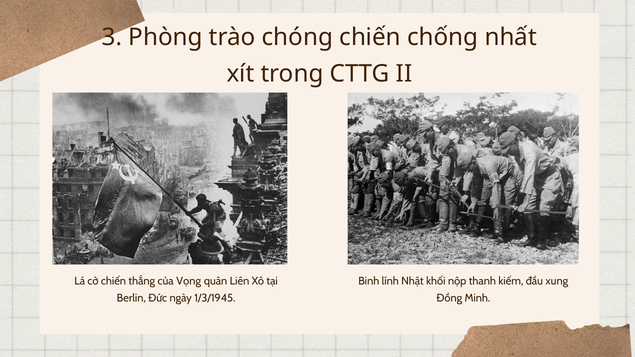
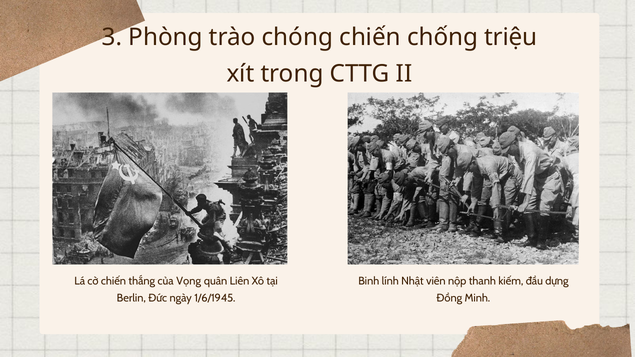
nhất: nhất -> triệu (511, 37)
khối: khối -> viên (436, 281)
xung: xung -> dựng (557, 281)
1/3/1945: 1/3/1945 -> 1/6/1945 (215, 298)
